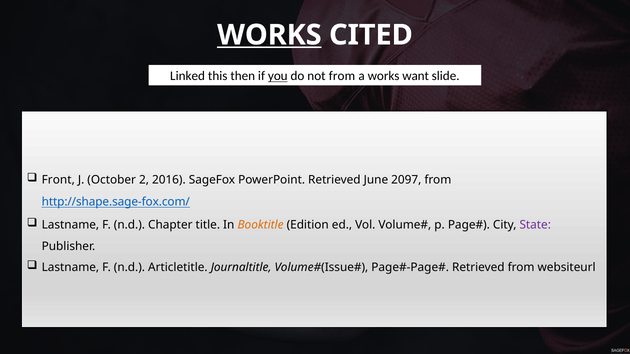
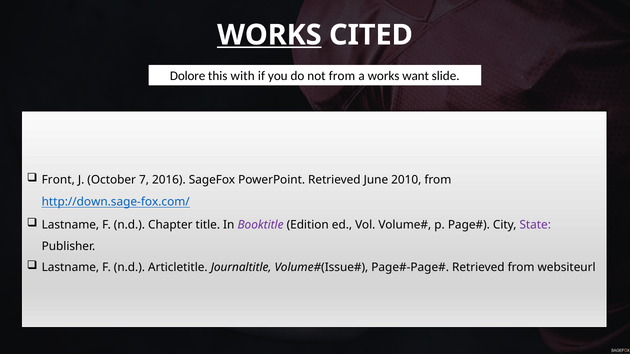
Linked: Linked -> Dolore (188, 76)
then: then -> with (243, 76)
you underline: present -> none (278, 76)
2: 2 -> 7 (144, 180)
2097: 2097 -> 2010 (406, 180)
http://shape.sage-fox.com/: http://shape.sage-fox.com/ -> http://down.sage-fox.com/ (116, 202)
Booktitle colour: orange -> purple (261, 225)
